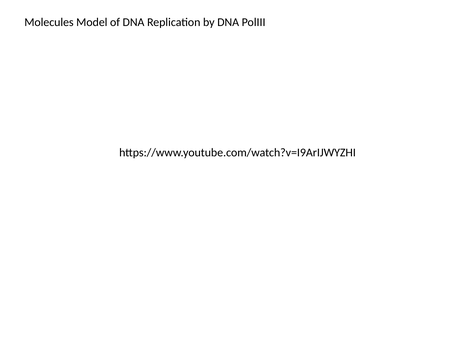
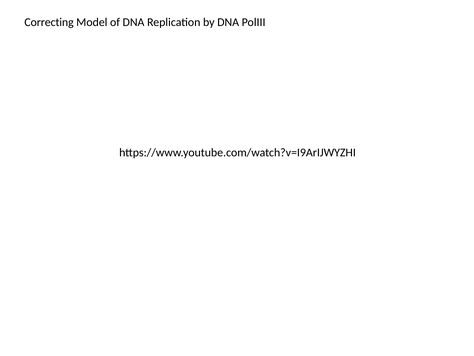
Molecules: Molecules -> Correcting (49, 22)
